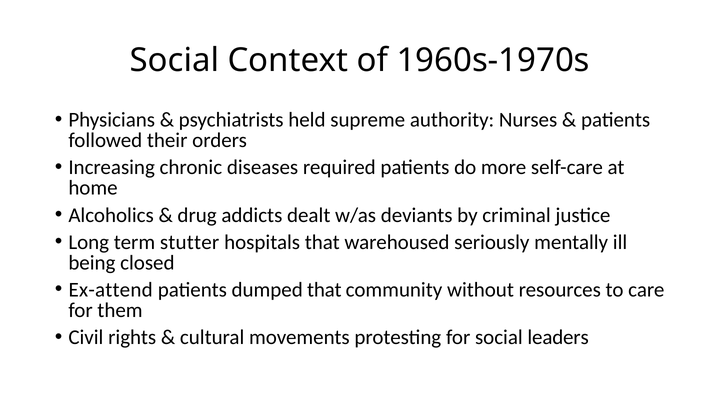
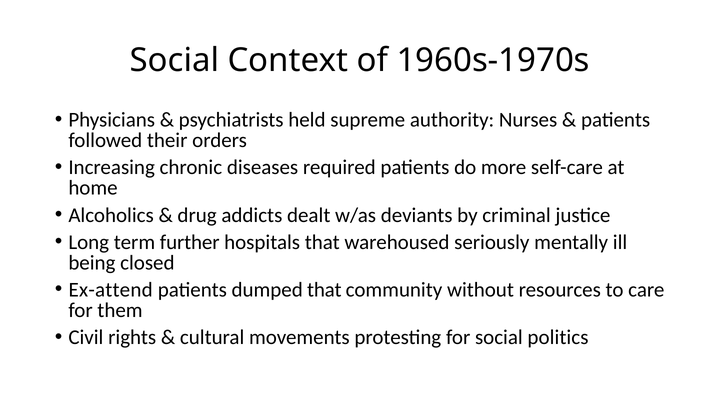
stutter: stutter -> further (190, 242)
leaders: leaders -> politics (558, 337)
